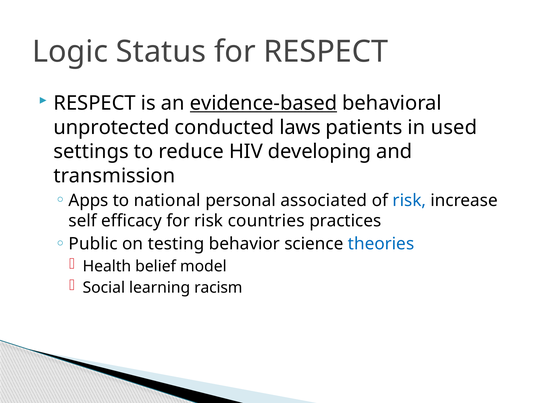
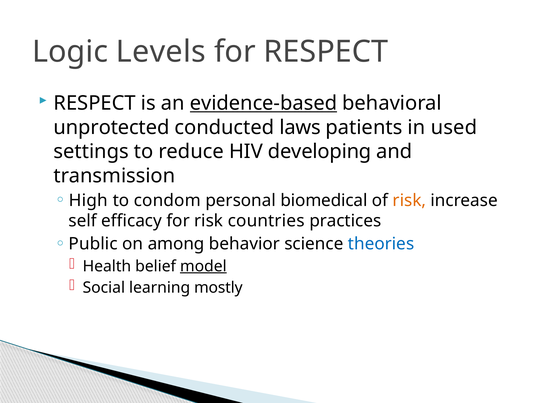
Status: Status -> Levels (161, 52)
Apps: Apps -> High (88, 200)
national: national -> condom (167, 200)
associated: associated -> biomedical (324, 200)
risk colour: blue -> orange (409, 200)
testing: testing -> among (176, 244)
model underline: none -> present (203, 266)
racism: racism -> mostly (218, 287)
